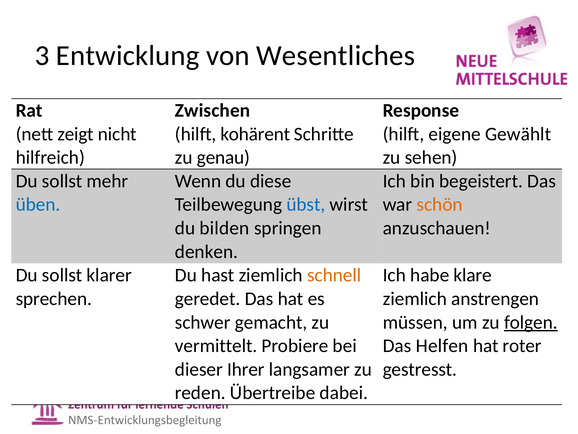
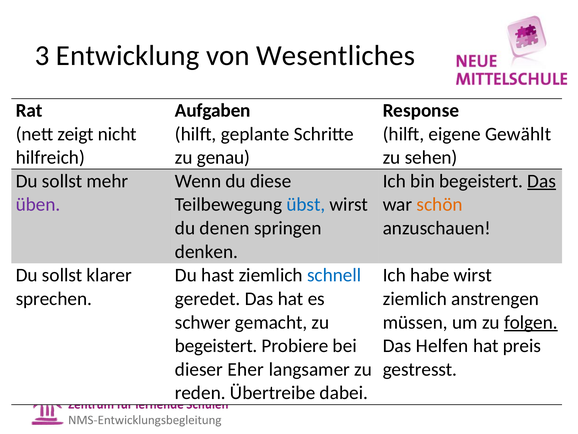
Zwischen: Zwischen -> Aufgaben (213, 110)
kohärent: kohärent -> geplante (255, 134)
Das underline: none -> present (542, 181)
üben colour: blue -> purple (38, 204)
bilden: bilden -> denen (225, 228)
schnell colour: orange -> blue (334, 275)
habe klare: klare -> wirst (473, 275)
vermittelt: vermittelt -> begeistert (216, 345)
roter: roter -> preis (522, 345)
Ihrer: Ihrer -> Eher (246, 369)
